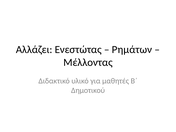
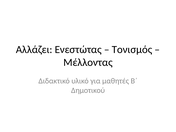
Ρημάτων: Ρημάτων -> Τονισμός (132, 49)
